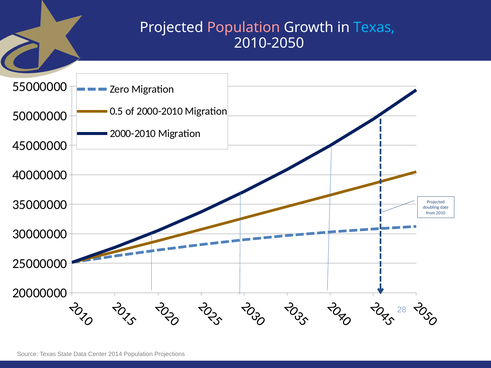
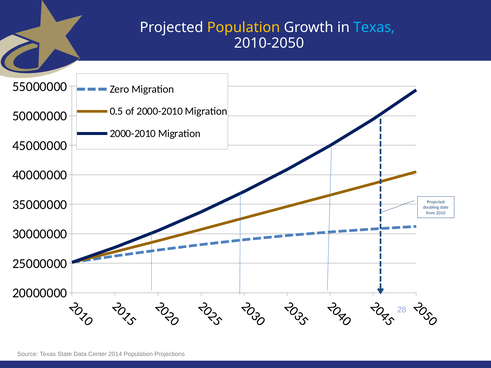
Population colour: pink -> yellow (244, 28)
